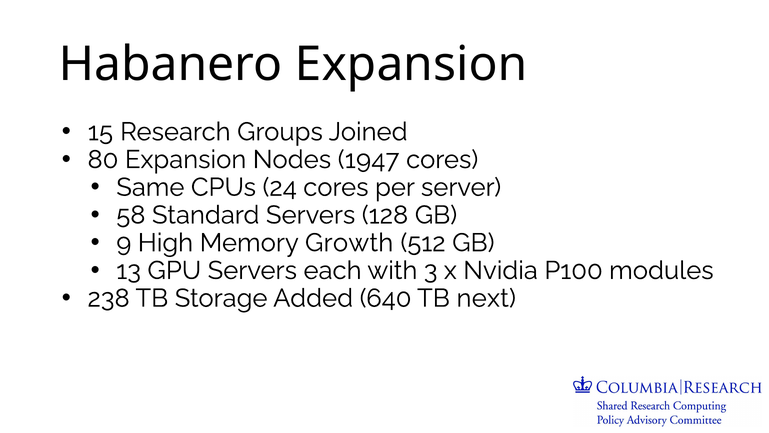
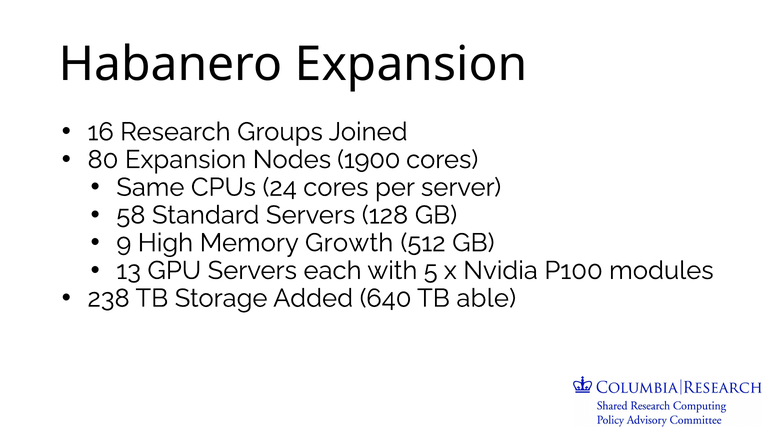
15: 15 -> 16 (101, 132)
1947: 1947 -> 1900 (369, 159)
3: 3 -> 5 (431, 270)
next: next -> able (486, 298)
